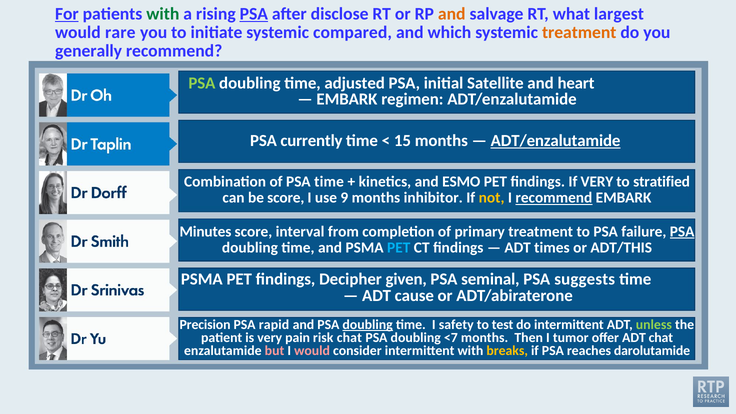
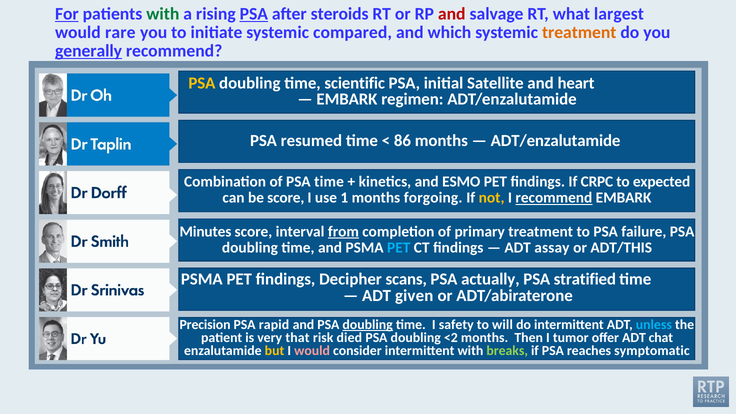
disclose: disclose -> steroids (340, 14)
and colour: orange -> red (452, 14)
generally underline: none -> present (89, 51)
PSA colour: light green -> yellow (202, 83)
adjusted: adjusted -> scientific (355, 83)
currently: currently -> resumed (311, 141)
15: 15 -> 86 (402, 141)
ADT/enzalutamide underline: present -> none (556, 141)
If VERY: VERY -> CRPC (597, 182)
stratified: stratified -> expected (662, 182)
9: 9 -> 1 (344, 198)
inhibitor: inhibitor -> forgoing (433, 198)
from underline: none -> present (343, 232)
PSA underline: present -> none (682, 232)
times: times -> assay (552, 248)
given: given -> scans (406, 279)
seminal: seminal -> actually (490, 279)
suggests: suggests -> stratified (585, 279)
cause: cause -> given (414, 296)
test: test -> will (502, 324)
unless colour: light green -> light blue (654, 324)
pain: pain -> that (297, 337)
risk chat: chat -> died (349, 337)
<7: <7 -> <2 (451, 337)
but colour: pink -> yellow (275, 351)
breaks colour: yellow -> light green (507, 351)
darolutamide: darolutamide -> symptomatic (652, 351)
